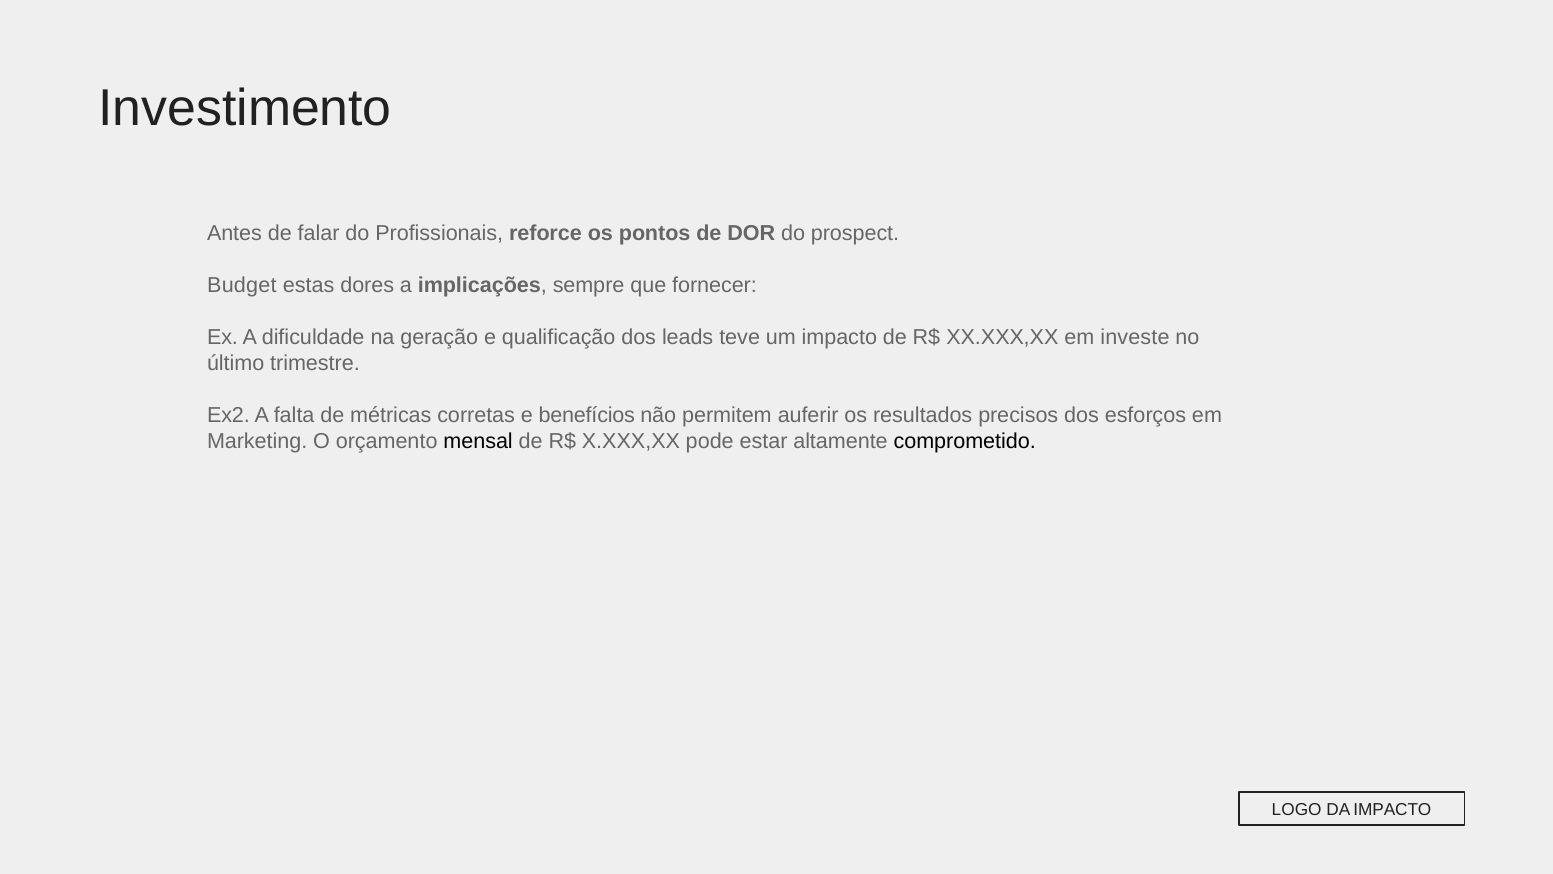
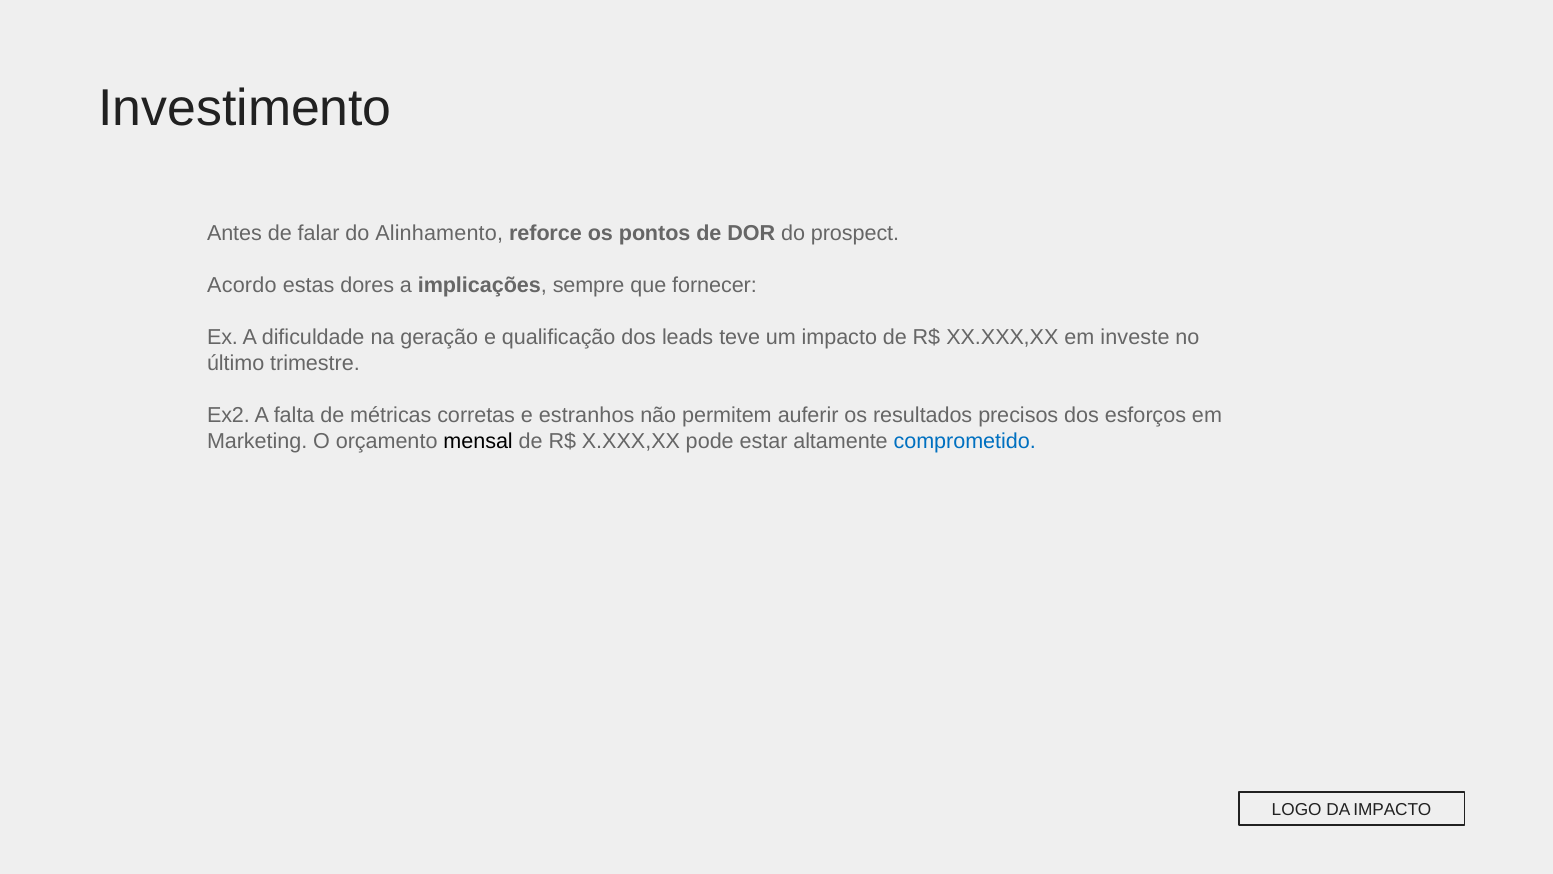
Profissionais: Profissionais -> Alinhamento (439, 233)
Budget: Budget -> Acordo (242, 285)
benefícios: benefícios -> estranhos (587, 415)
comprometido colour: black -> blue (965, 441)
